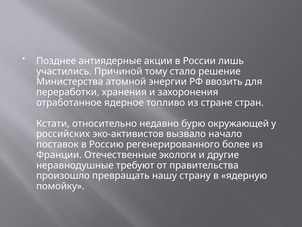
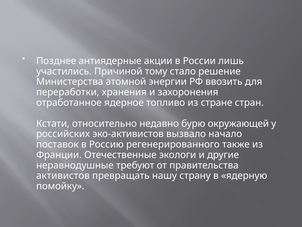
более: более -> также (236, 144)
произошло: произошло -> активистов (63, 175)
